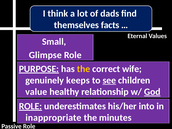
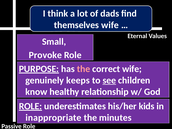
themselves facts: facts -> wife (110, 25)
Glimpse: Glimpse -> Provoke (45, 55)
the colour: yellow -> pink (83, 69)
value: value -> know (36, 92)
God underline: present -> none (152, 92)
into: into -> kids (147, 106)
